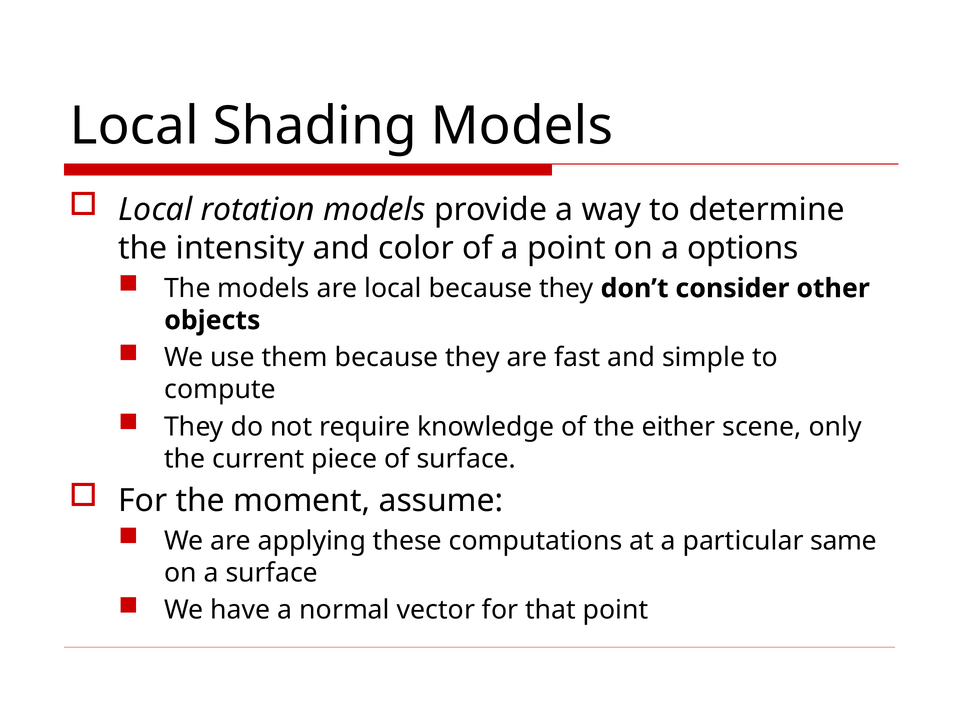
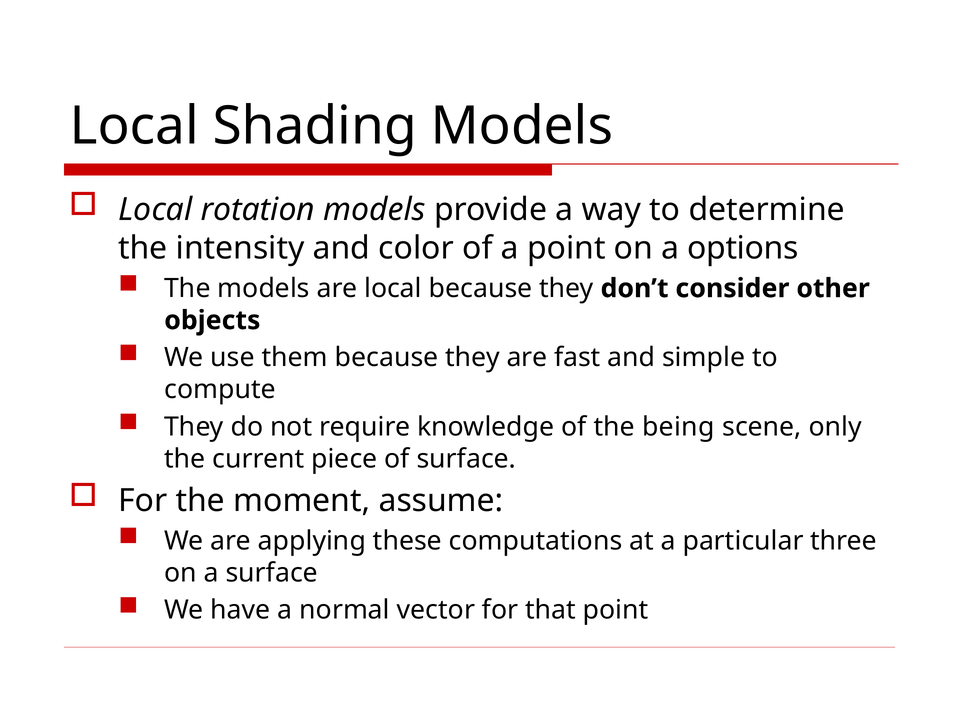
either: either -> being (678, 427)
same: same -> three (844, 541)
